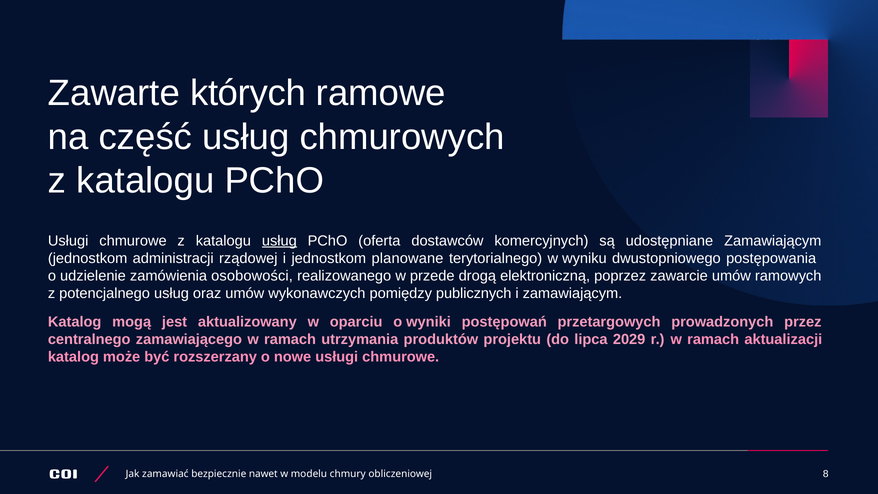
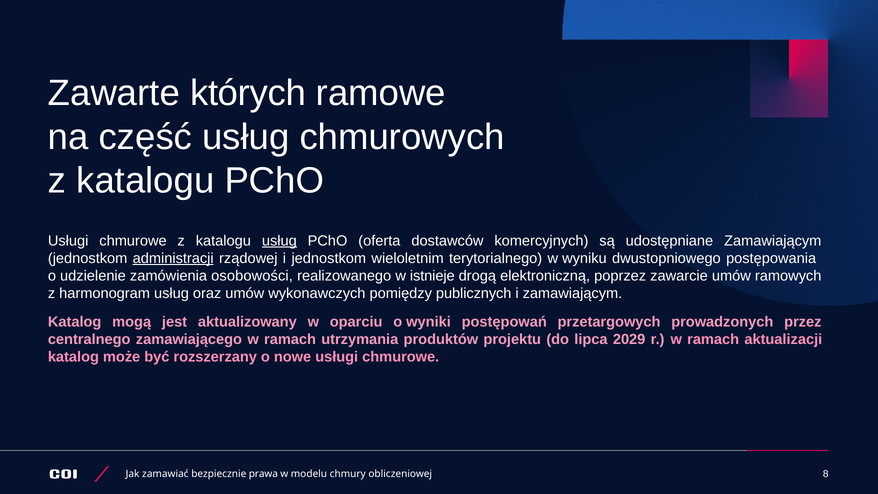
administracji underline: none -> present (173, 258)
planowane: planowane -> wieloletnim (408, 258)
przede: przede -> istnieje (432, 276)
potencjalnego: potencjalnego -> harmonogram (105, 293)
nawet: nawet -> prawa (263, 474)
